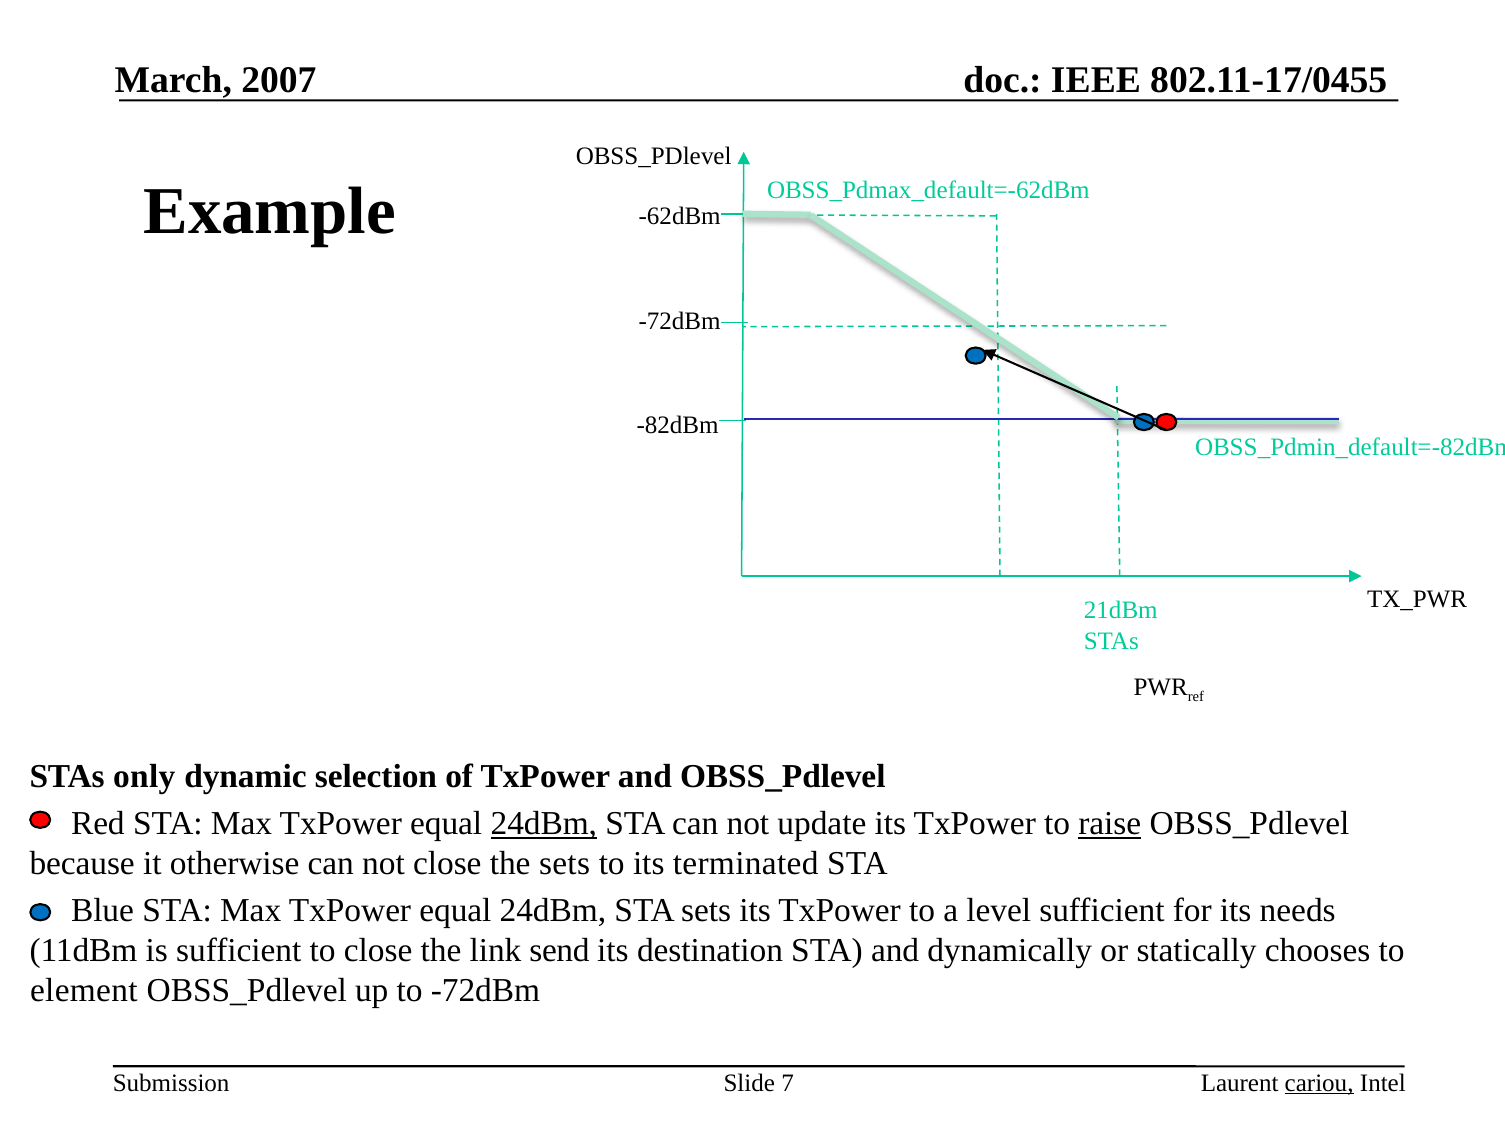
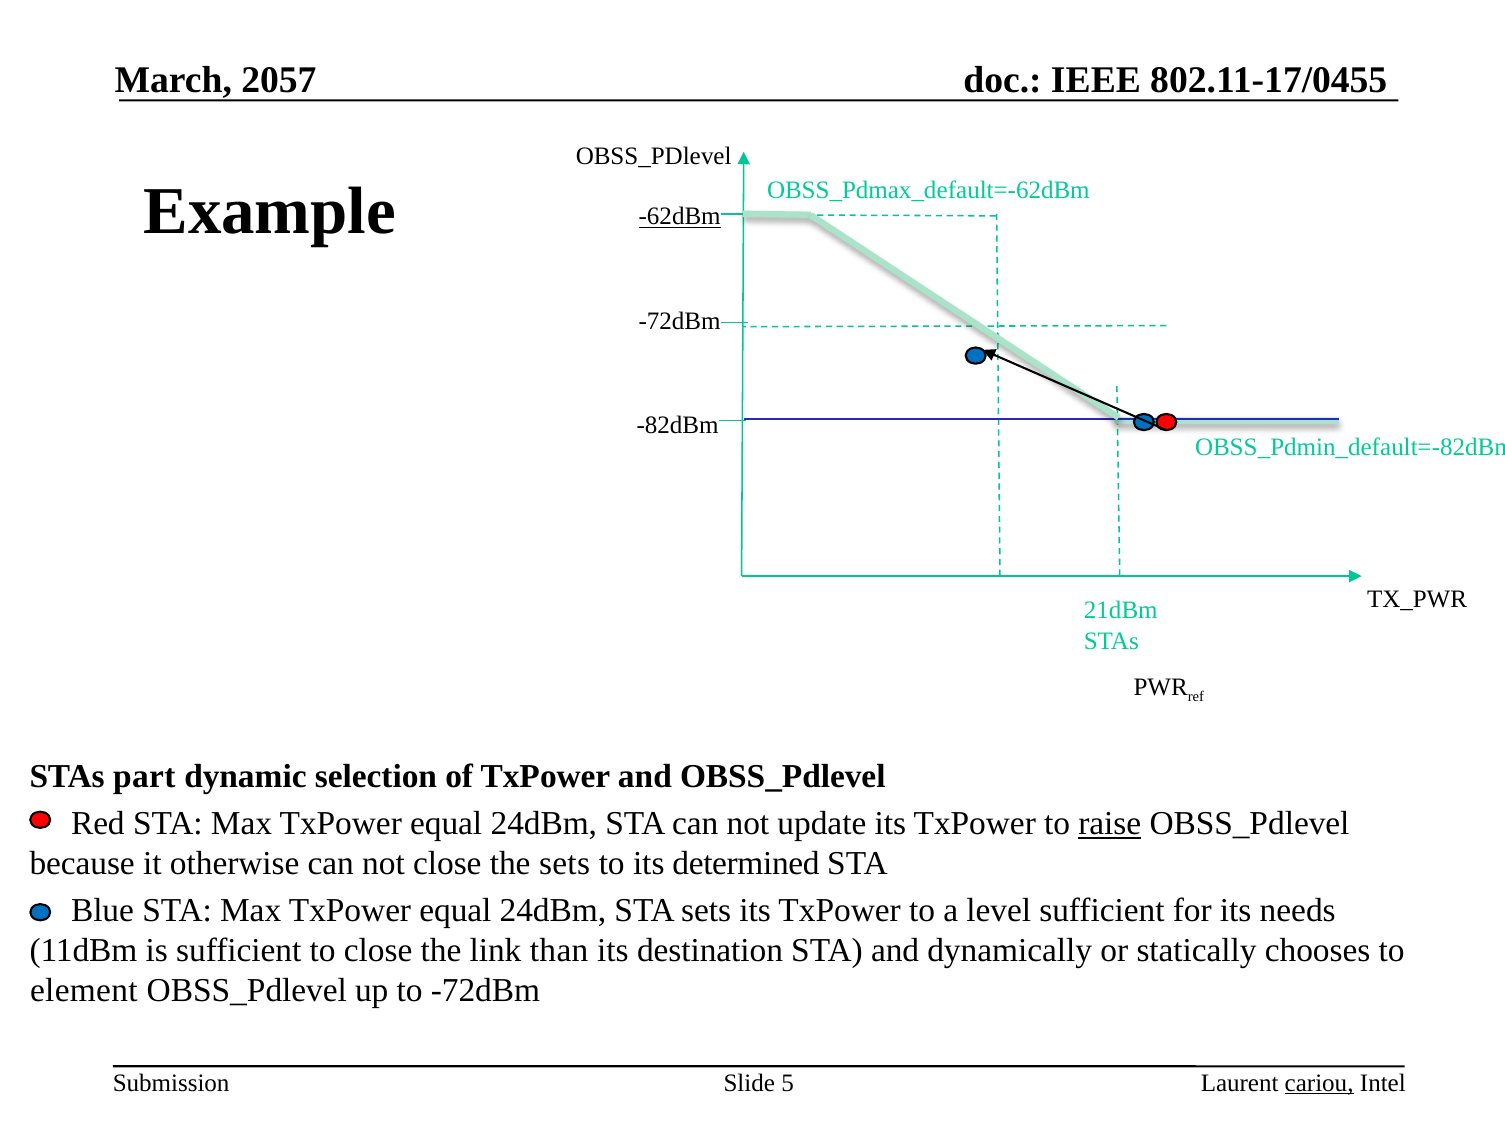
2007: 2007 -> 2057 (279, 80)
-62dBm underline: none -> present (680, 216)
only: only -> part (144, 777)
24dBm underline: present -> none (544, 823)
terminated: terminated -> determined (746, 864)
send: send -> than (559, 951)
7: 7 -> 5 (788, 1083)
